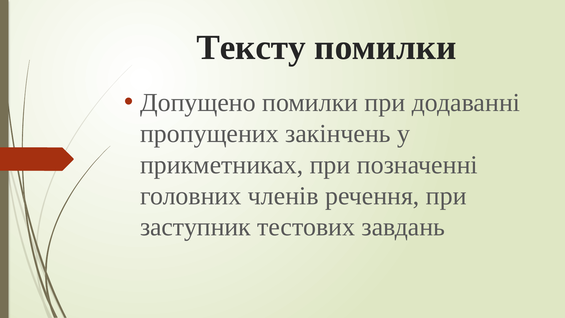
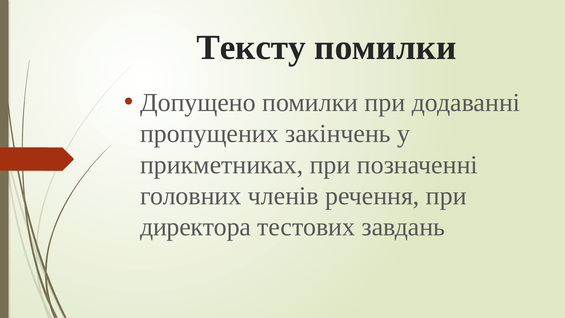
заступник: заступник -> директора (196, 227)
